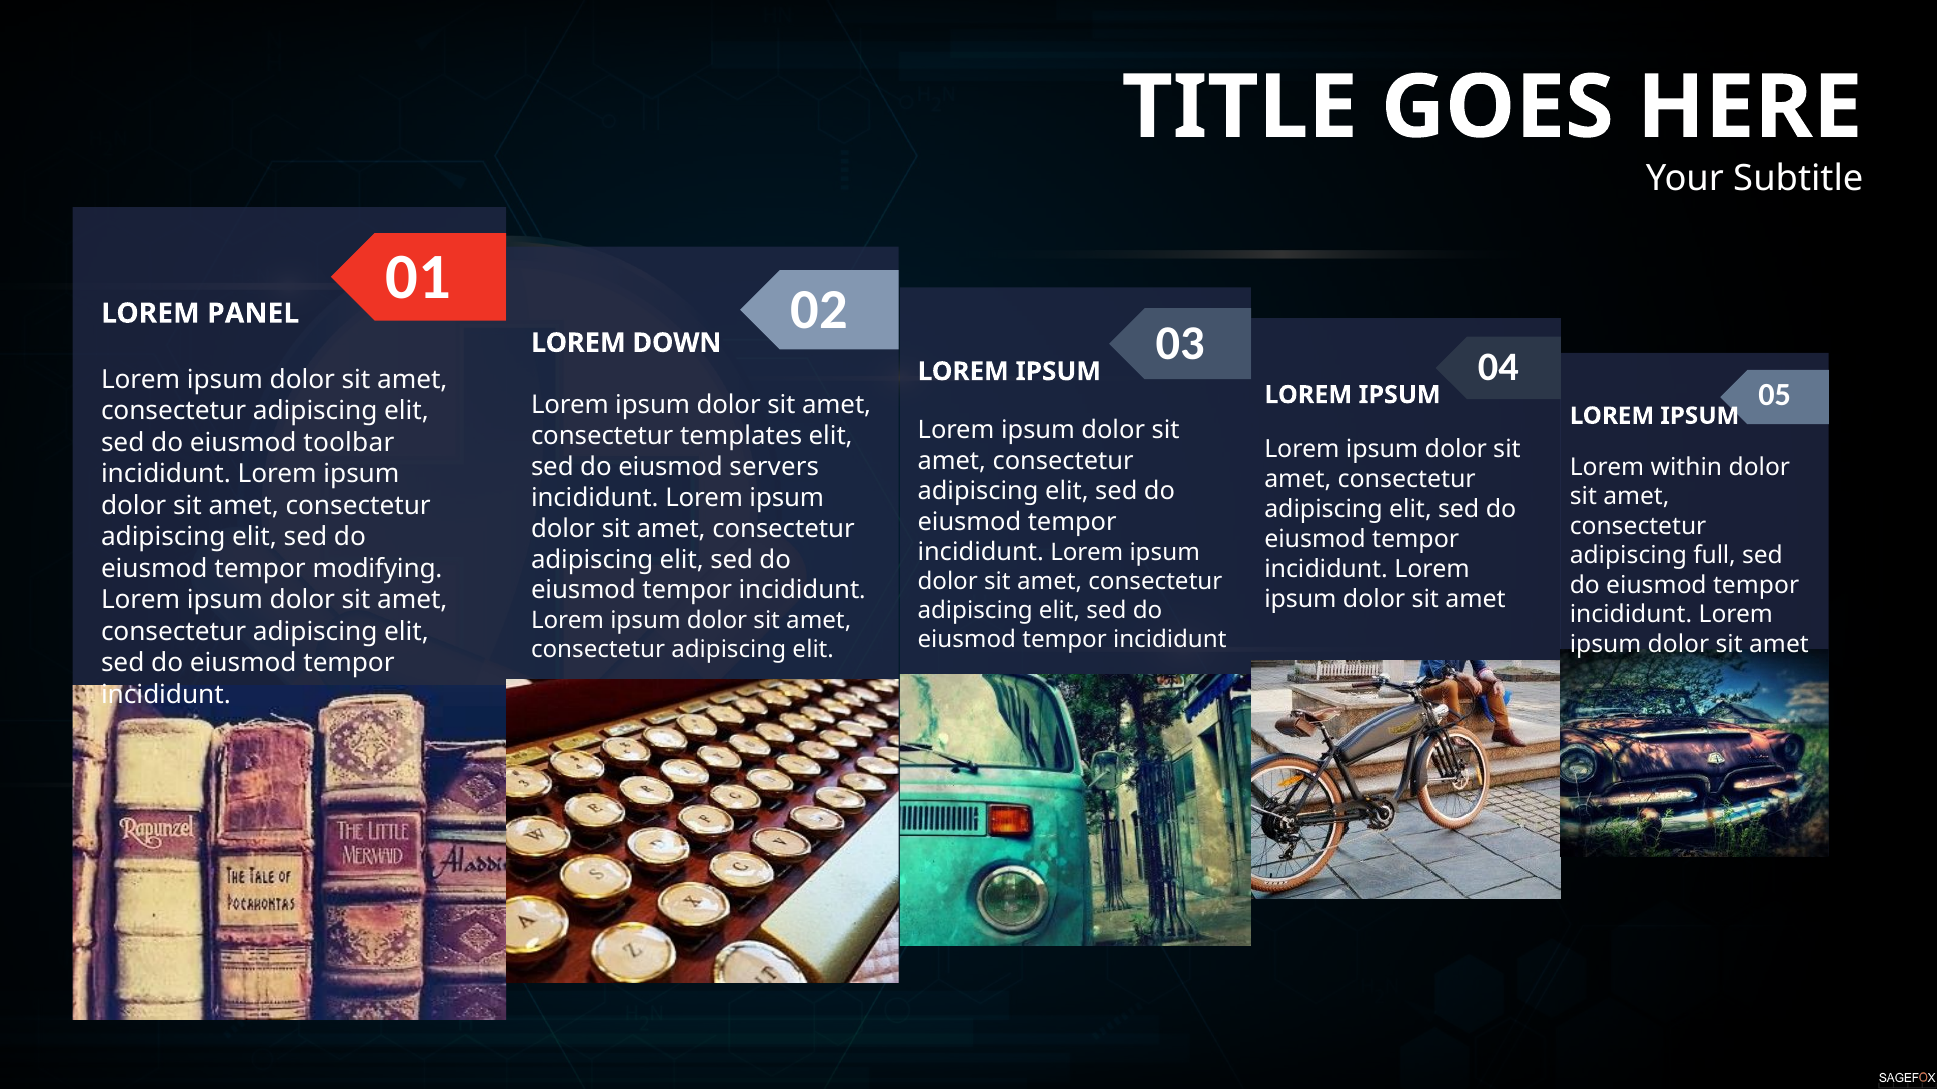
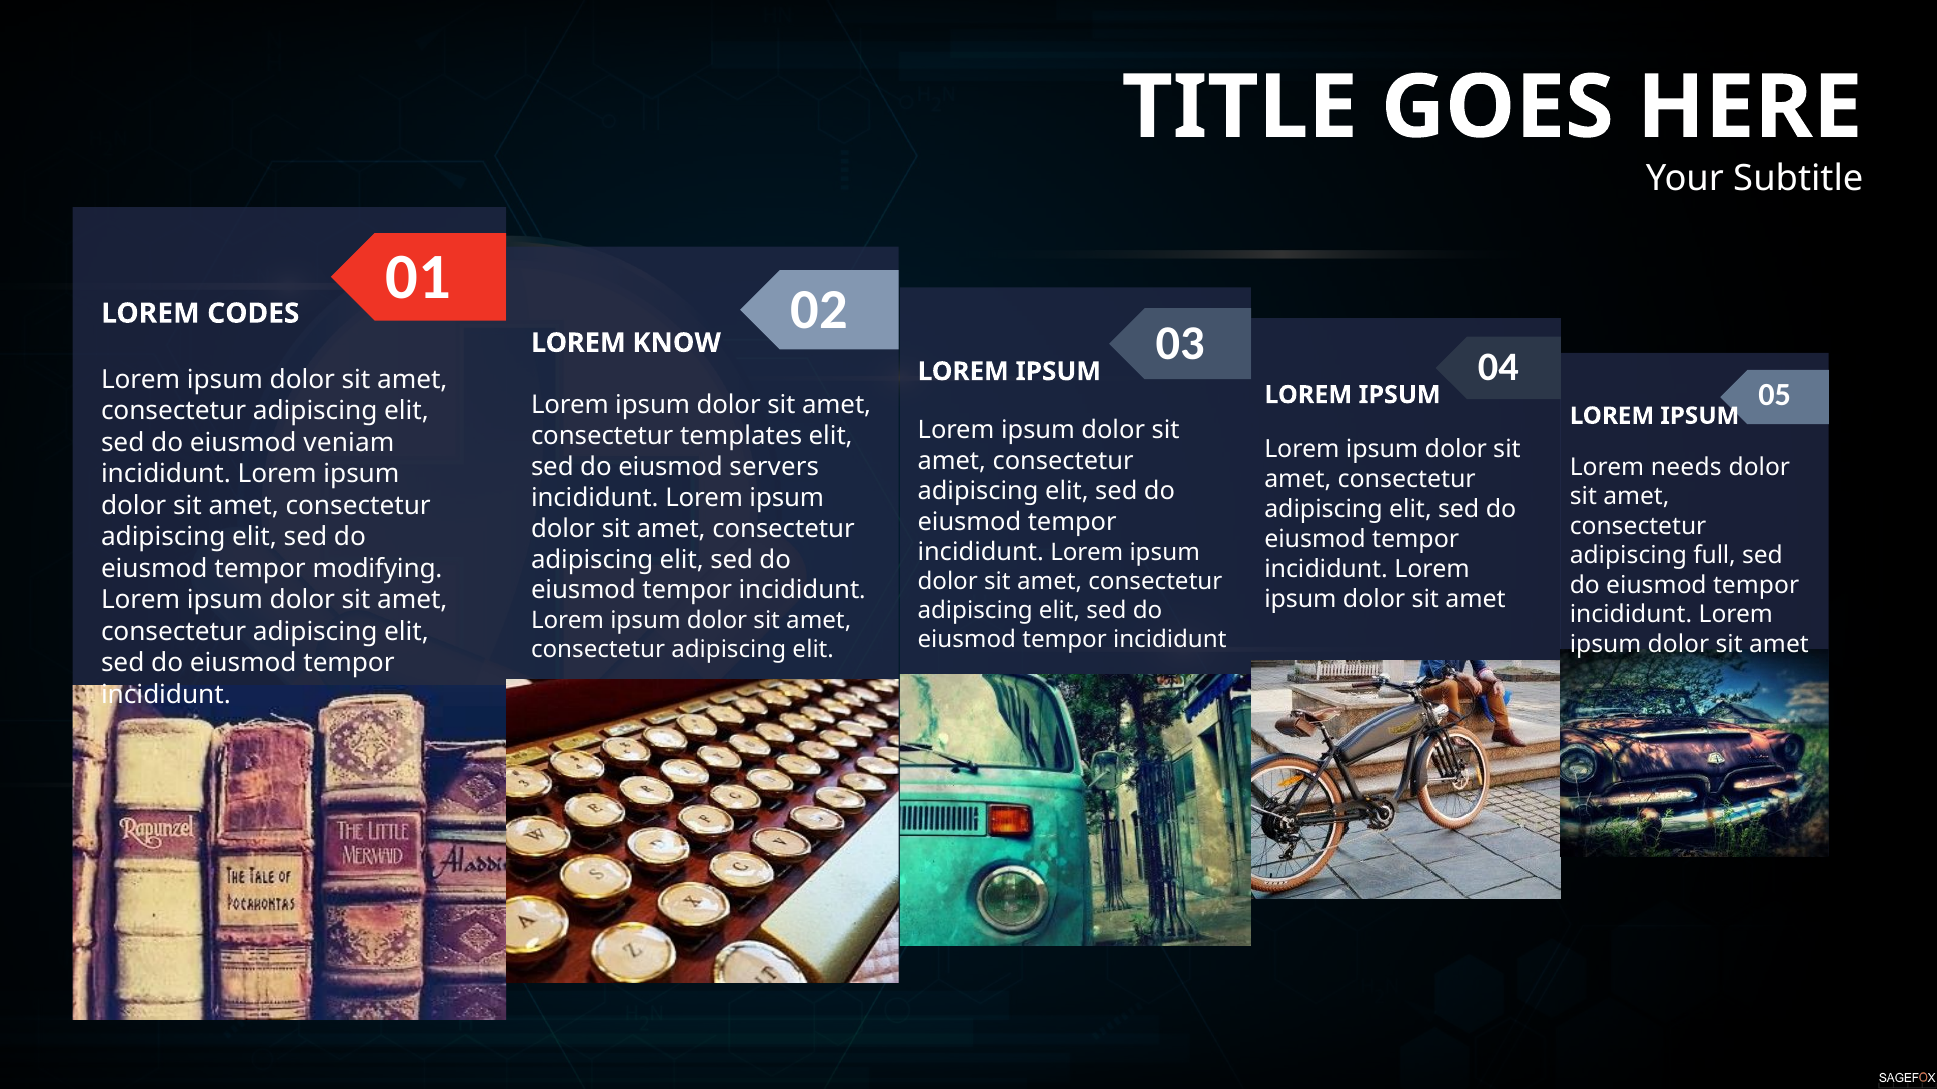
PANEL: PANEL -> CODES (253, 314)
DOWN: DOWN -> KNOW (677, 343)
toolbar: toolbar -> veniam (349, 443)
within: within -> needs (1686, 467)
